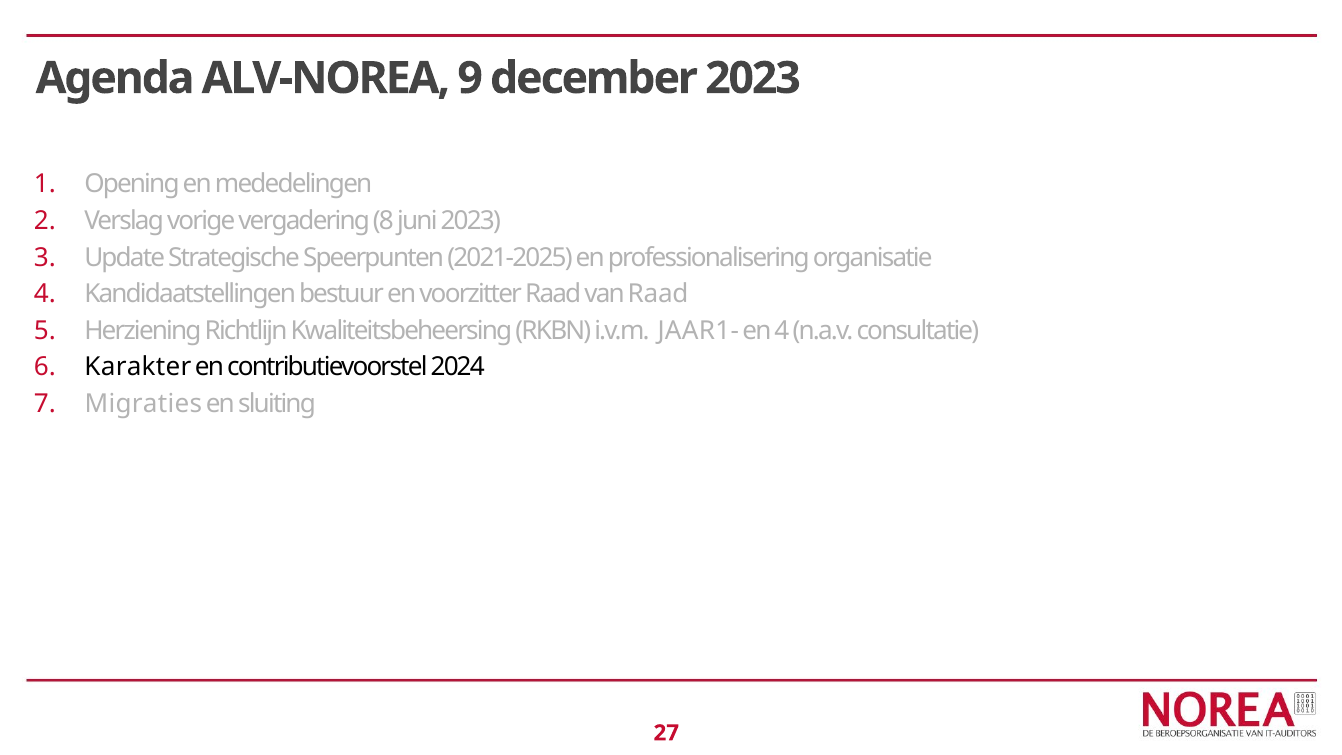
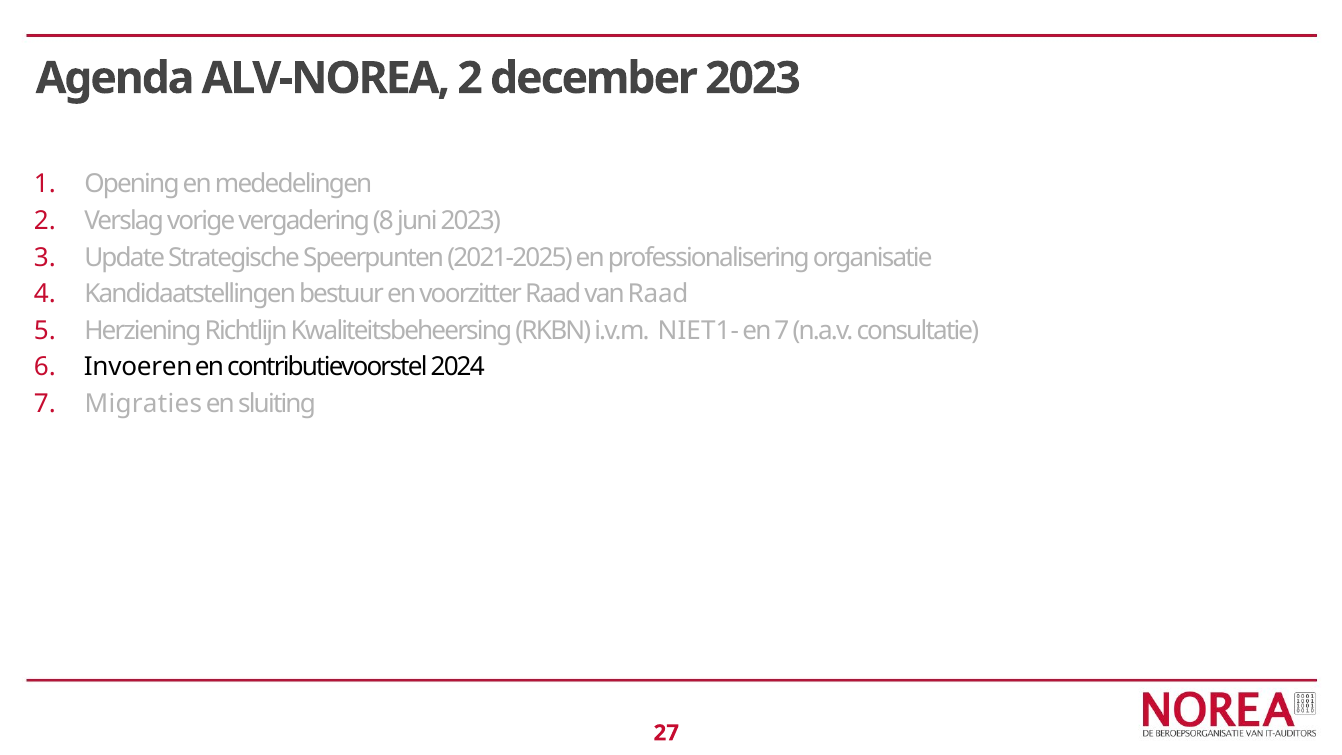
ALV-NOREA 9: 9 -> 2 (470, 78)
JAAR1-: JAAR1- -> NIET1- (698, 330)
en 4: 4 -> 7 (782, 330)
Karakter: Karakter -> Invoeren (138, 367)
